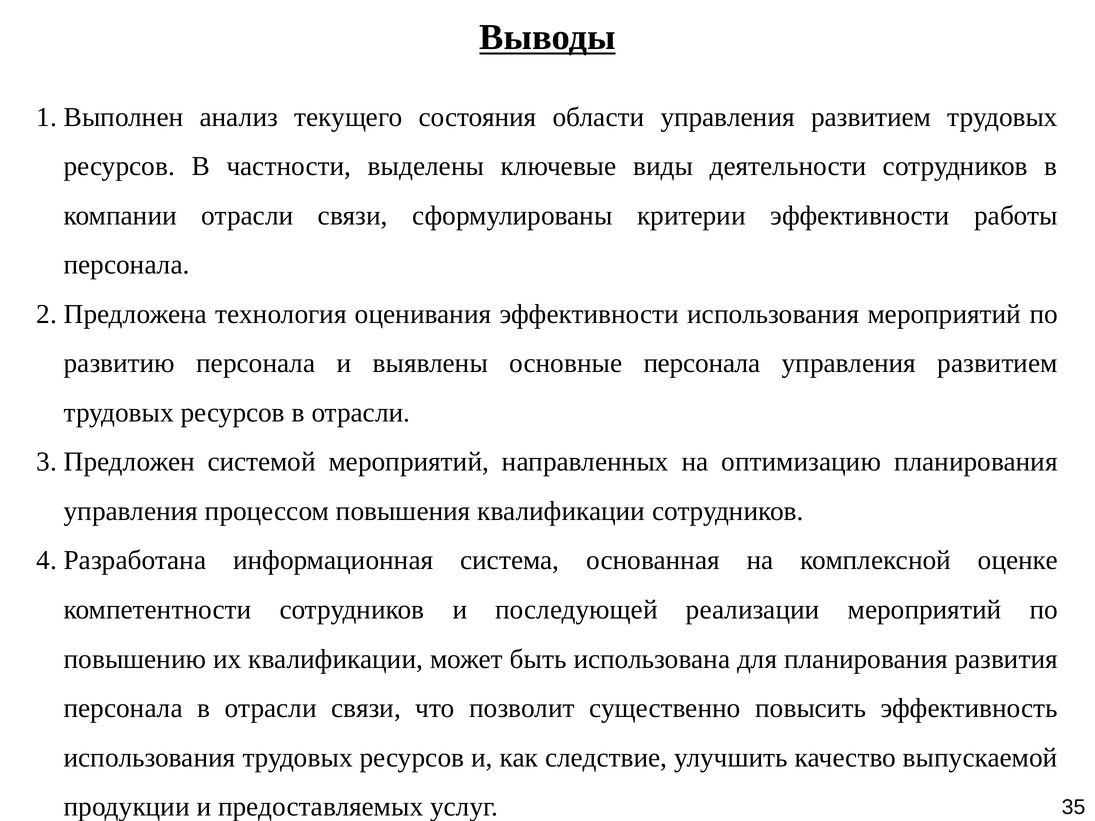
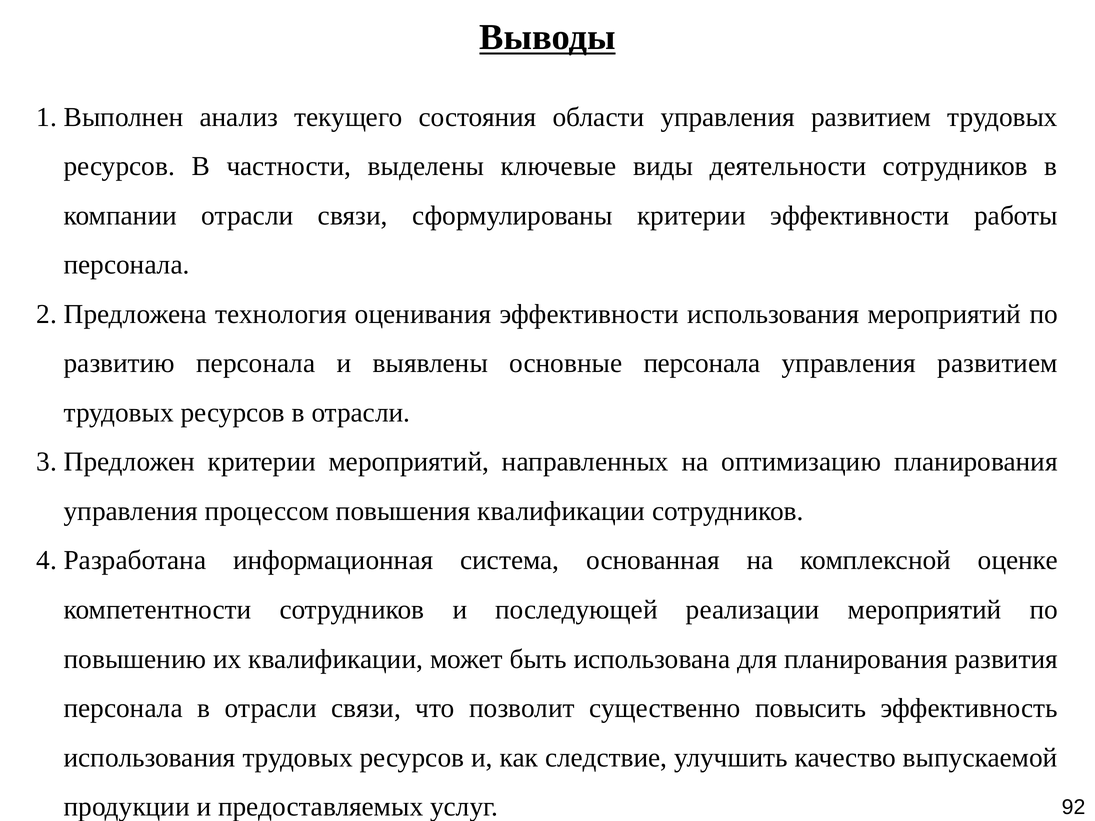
системой: системой -> критерии (262, 462)
35: 35 -> 92 (1074, 808)
